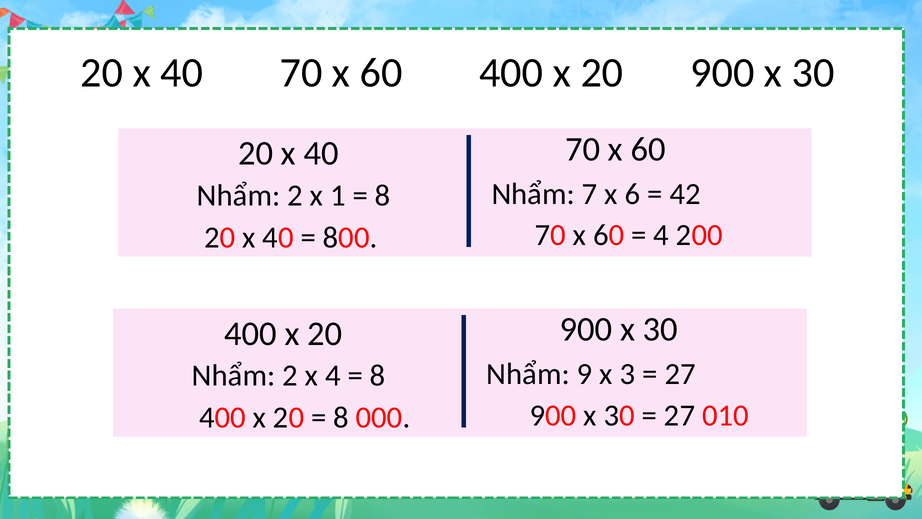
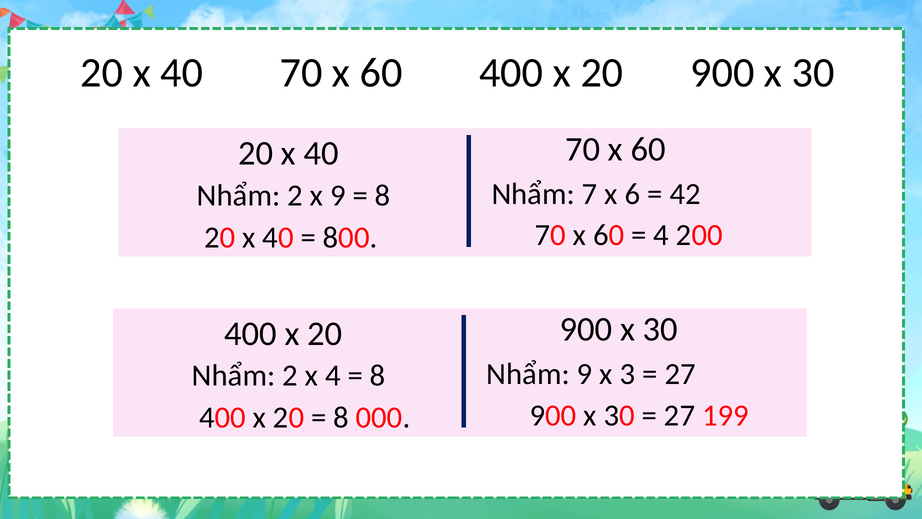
x 1: 1 -> 9 (338, 195)
010: 010 -> 199 (725, 415)
